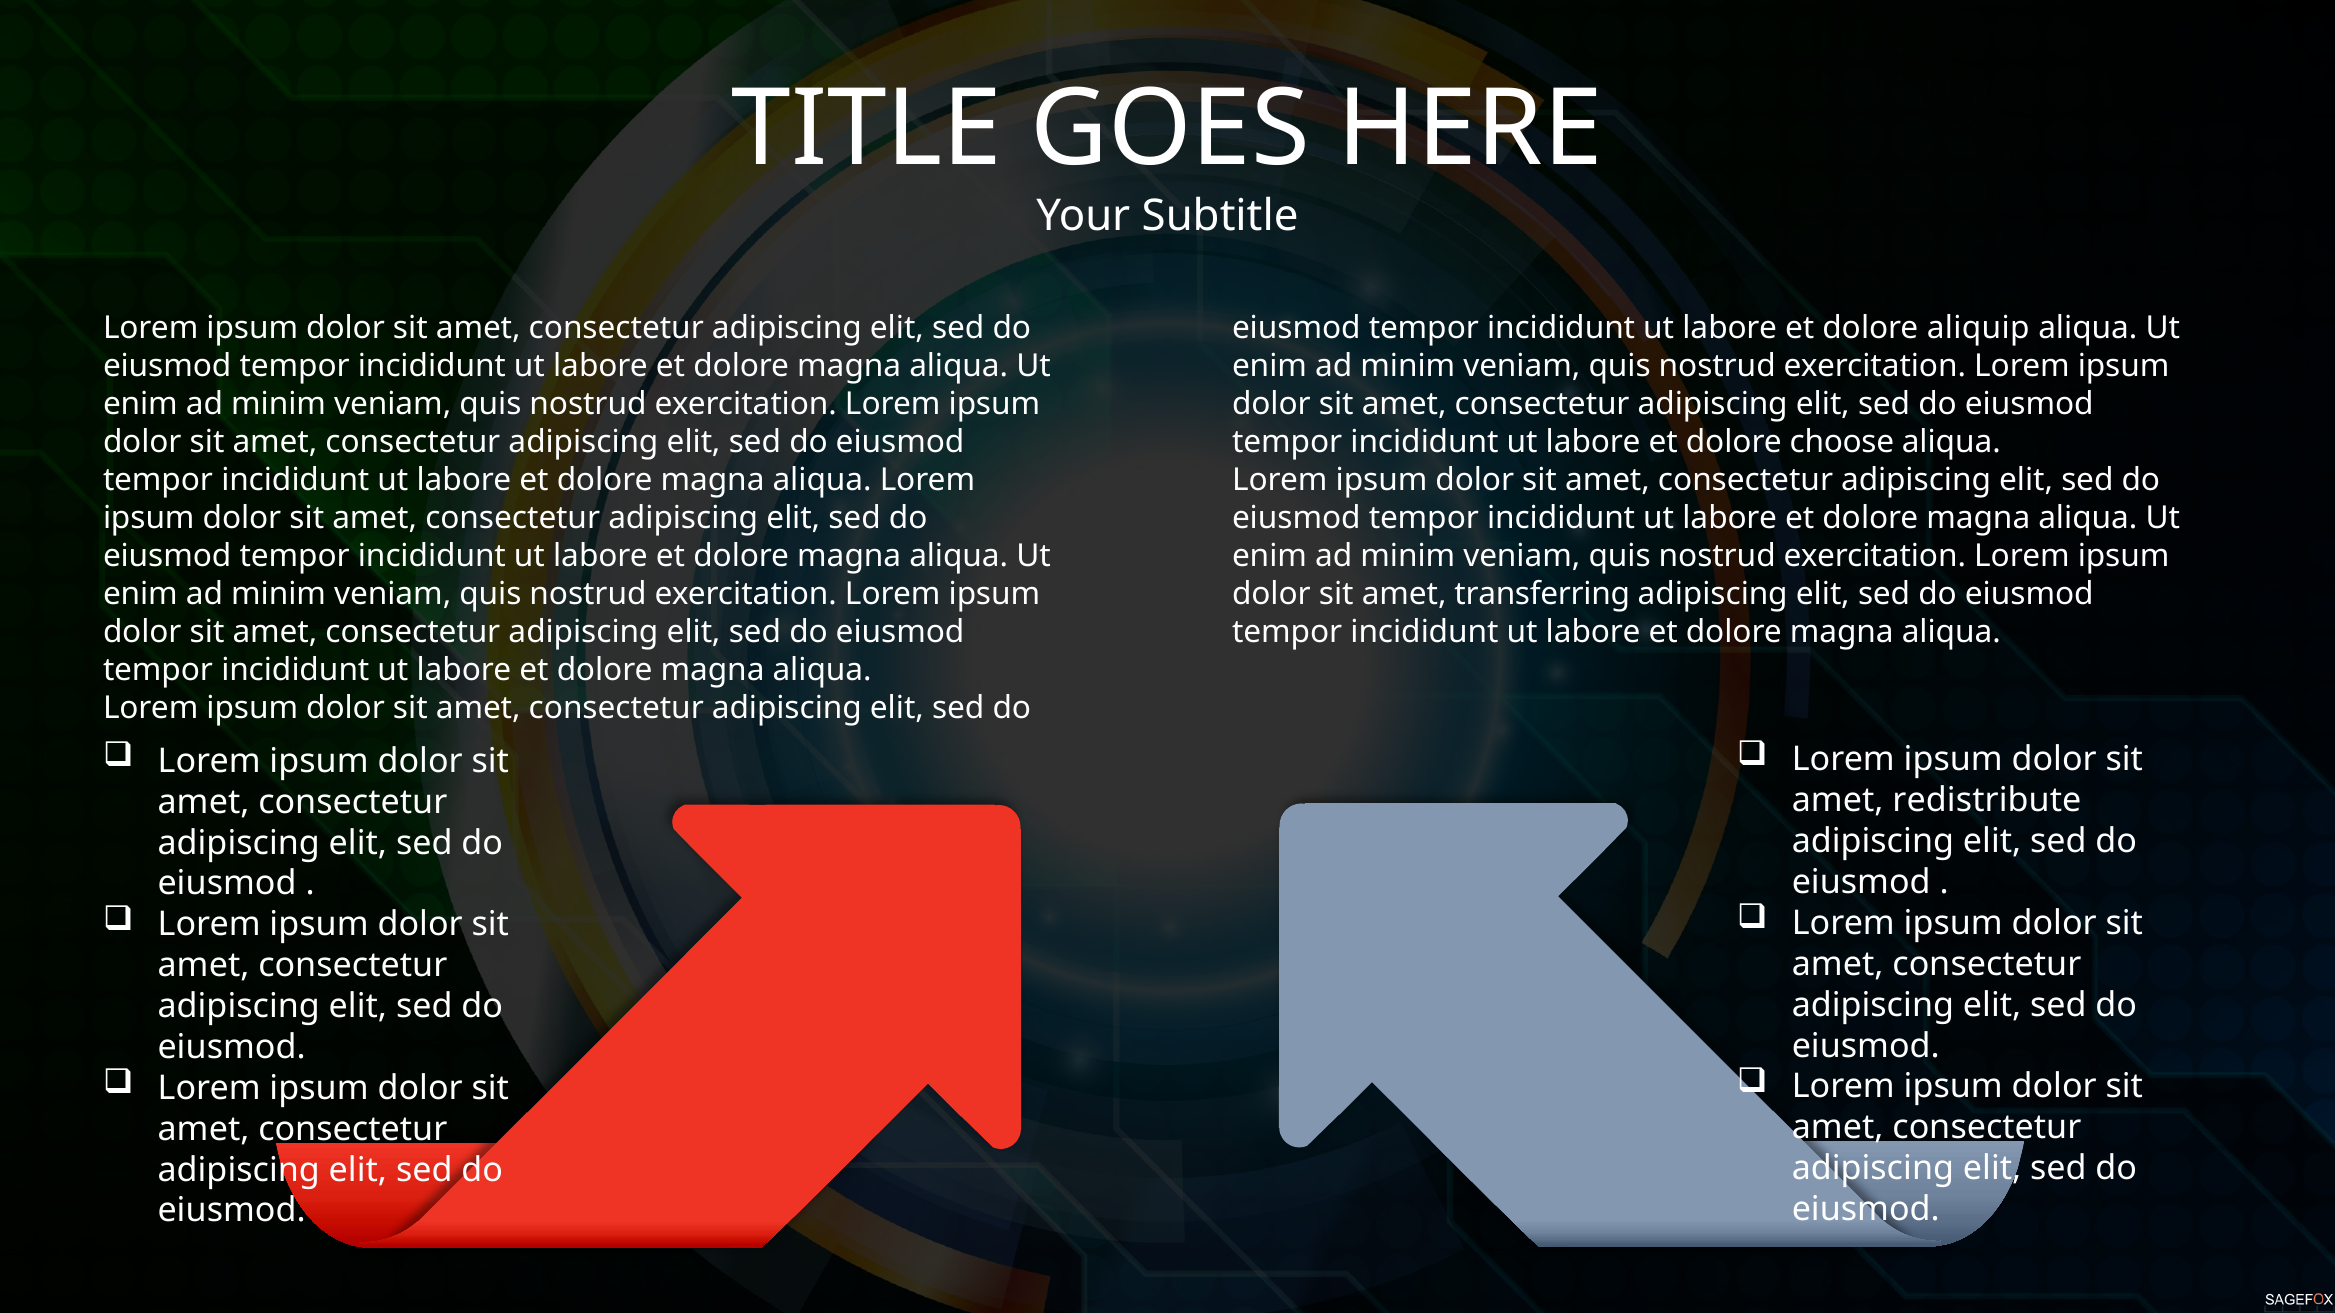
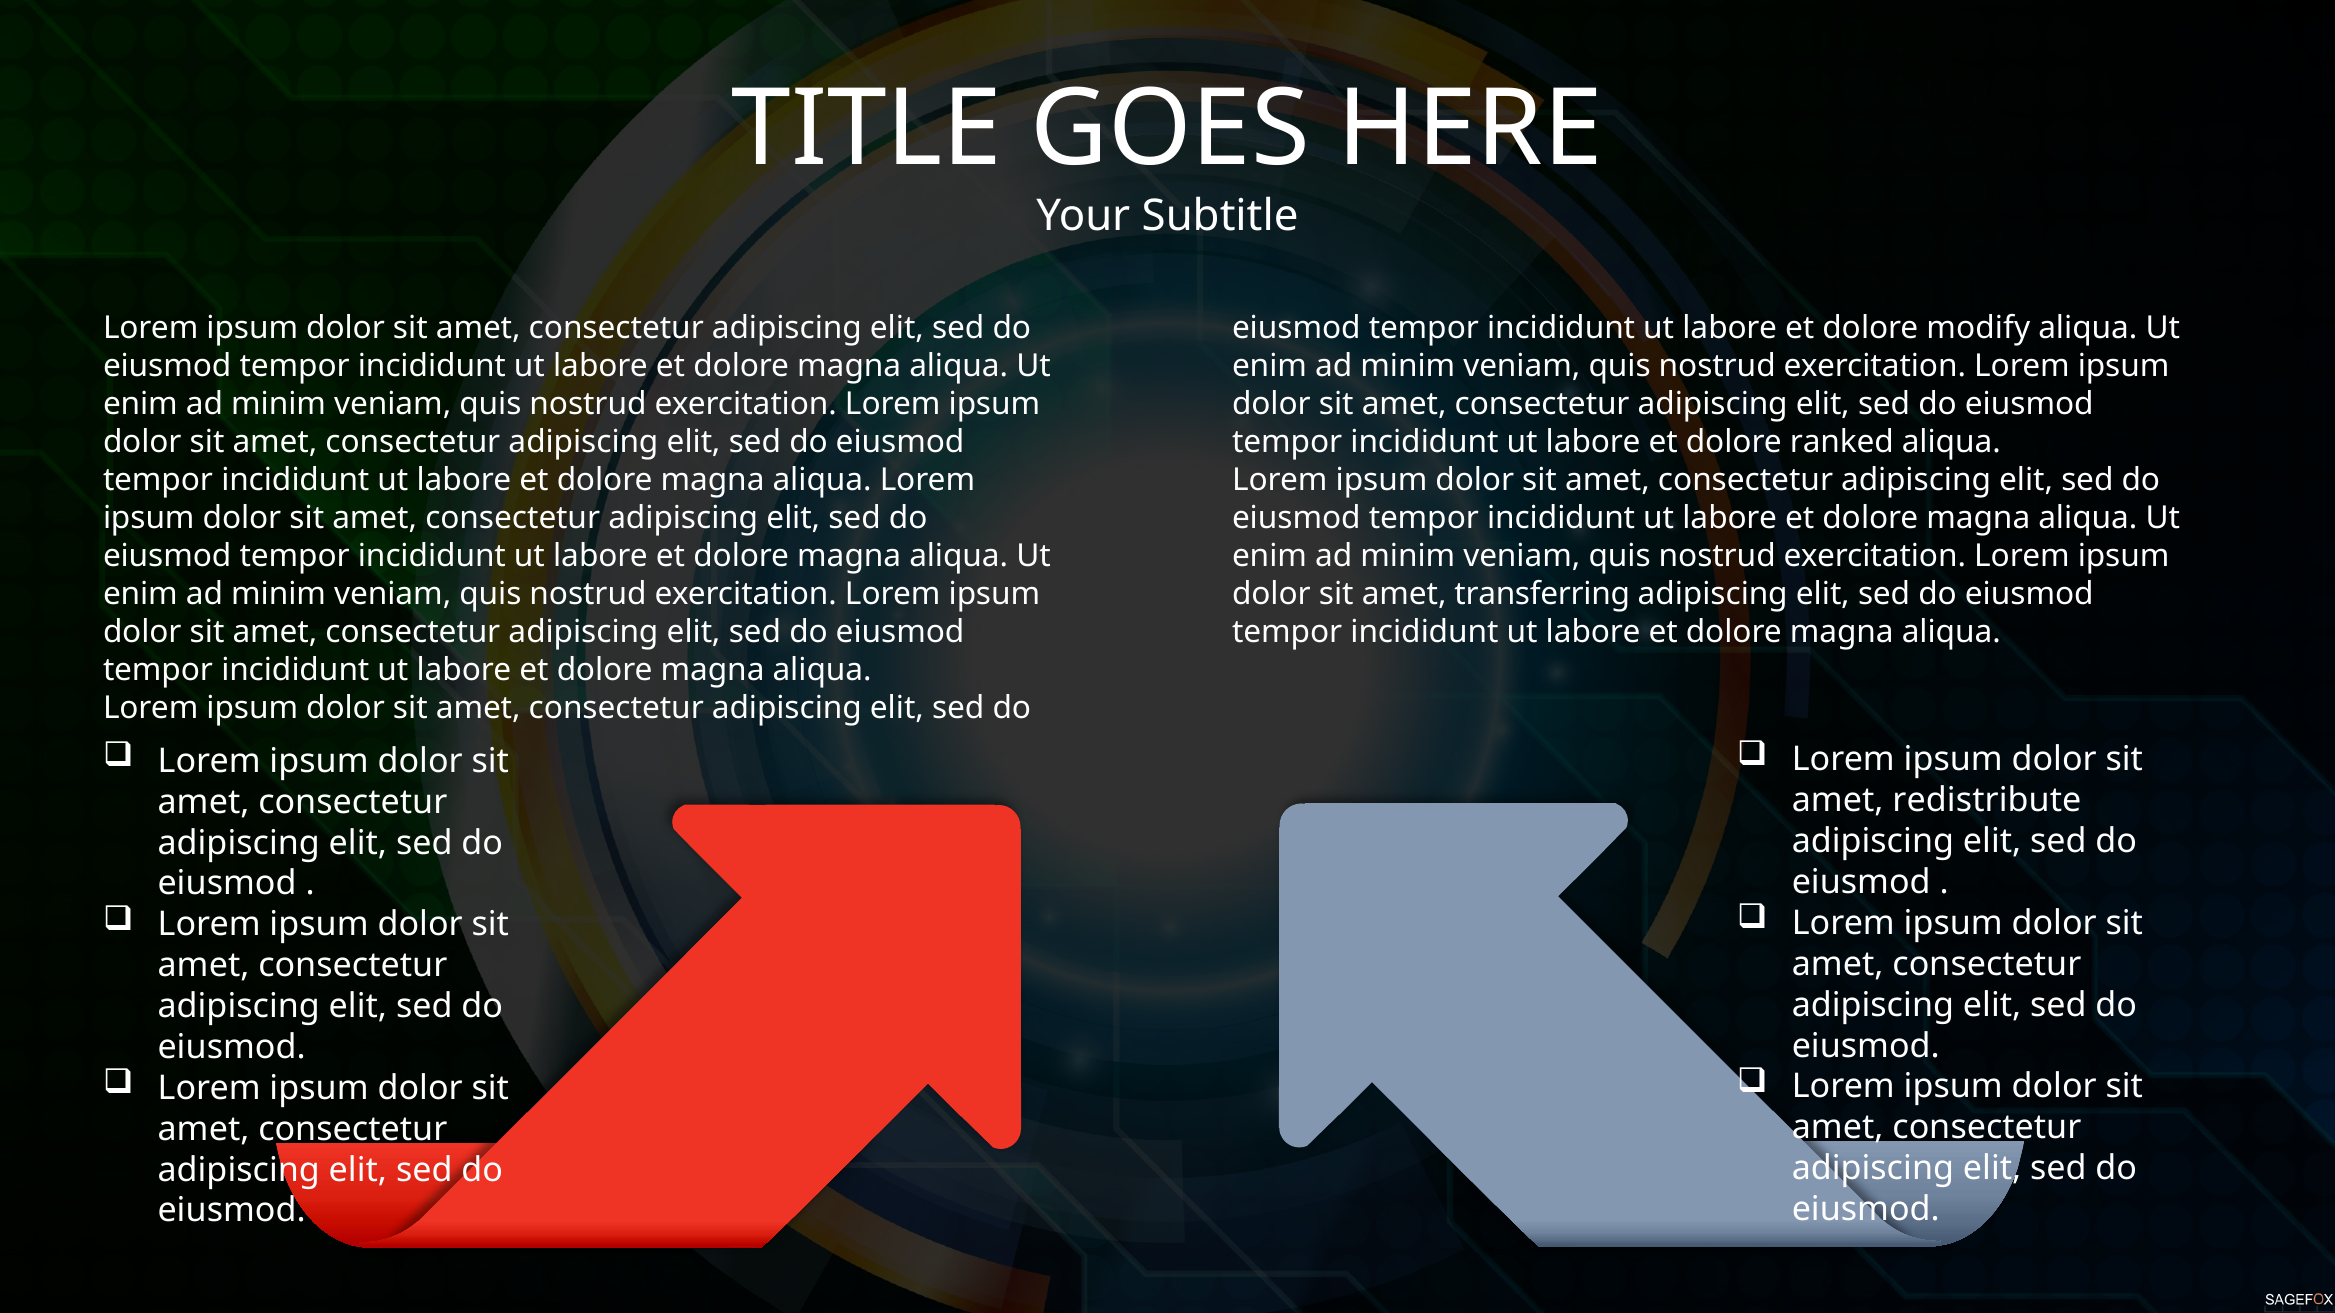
aliquip: aliquip -> modify (1978, 328)
choose: choose -> ranked (1842, 442)
